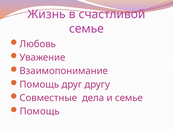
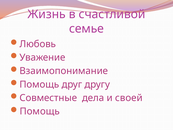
и семье: семье -> своей (129, 98)
